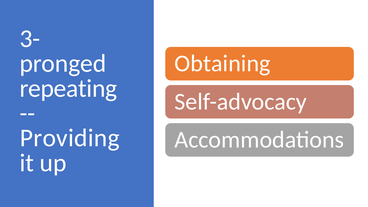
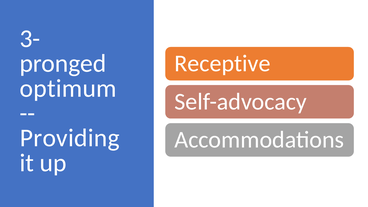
Obtaining: Obtaining -> Receptive (222, 64)
repeating: repeating -> optimum (68, 88)
